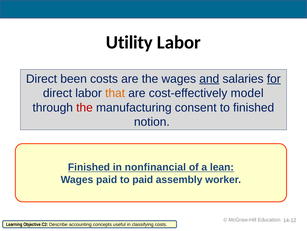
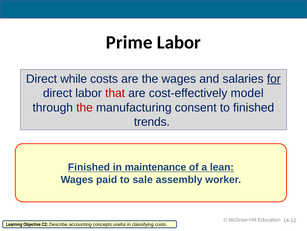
Utility: Utility -> Prime (129, 42)
been: been -> while (74, 79)
and underline: present -> none (209, 79)
that colour: orange -> red (115, 93)
notion: notion -> trends (152, 122)
nonfinancial: nonfinancial -> maintenance (155, 167)
to paid: paid -> sale (143, 179)
